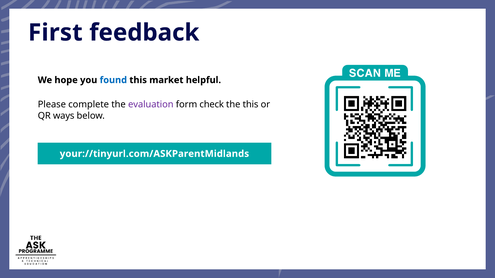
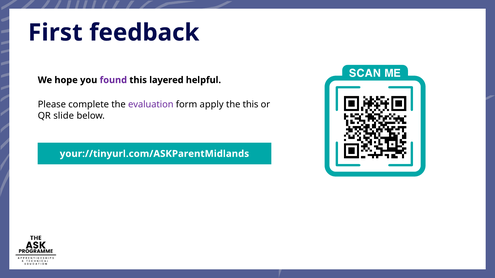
found colour: blue -> purple (113, 80)
market: market -> layered (166, 80)
check: check -> apply (212, 105)
ways: ways -> slide (64, 116)
